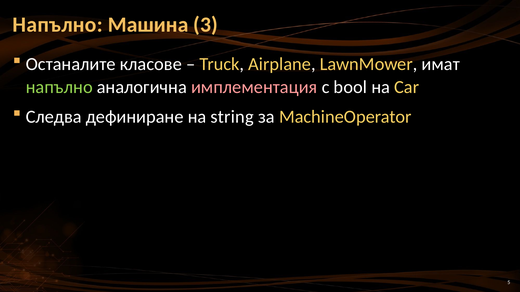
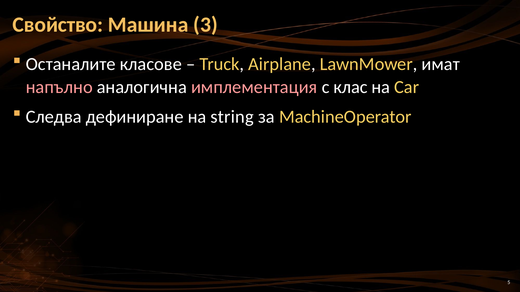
Напълно: Напълно -> Свойство (58, 25)
напълно colour: light green -> pink (59, 87)
bool: bool -> клас (351, 87)
